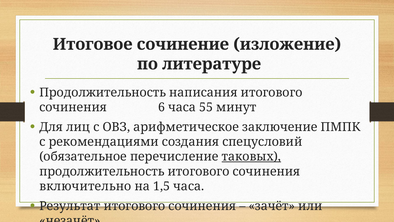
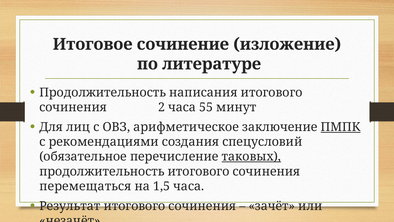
6: 6 -> 2 (162, 107)
ПМПК underline: none -> present (341, 127)
включительно: включительно -> перемещаться (85, 186)
